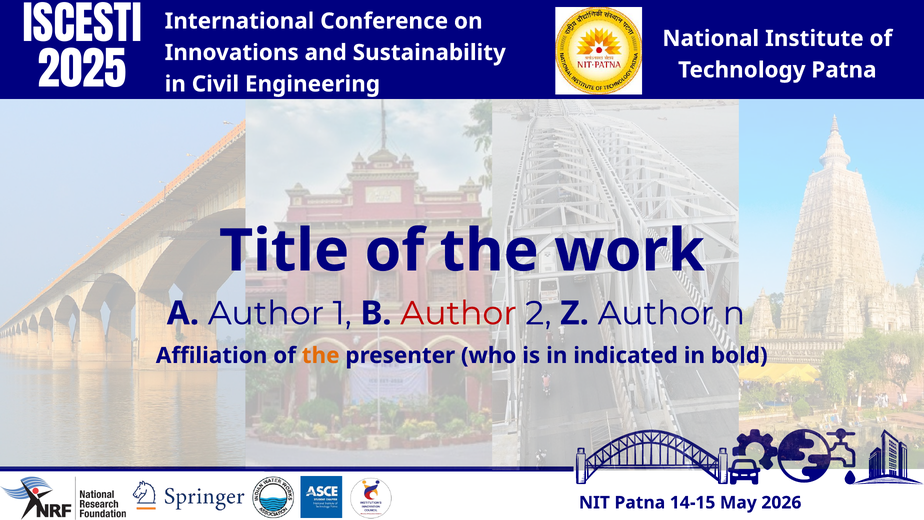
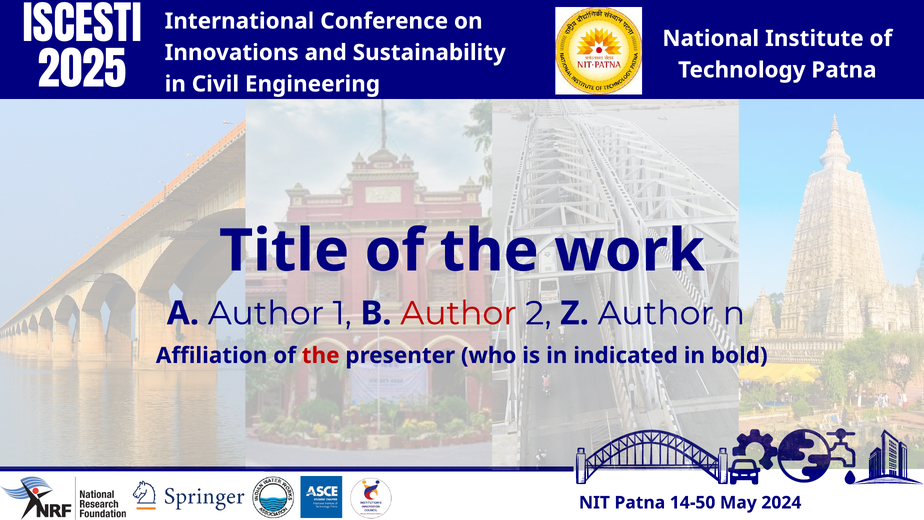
the colour: orange -> red (321, 355)
14-15: 14-15 -> 14-50 (693, 502)
2026: 2026 -> 2024 (781, 502)
